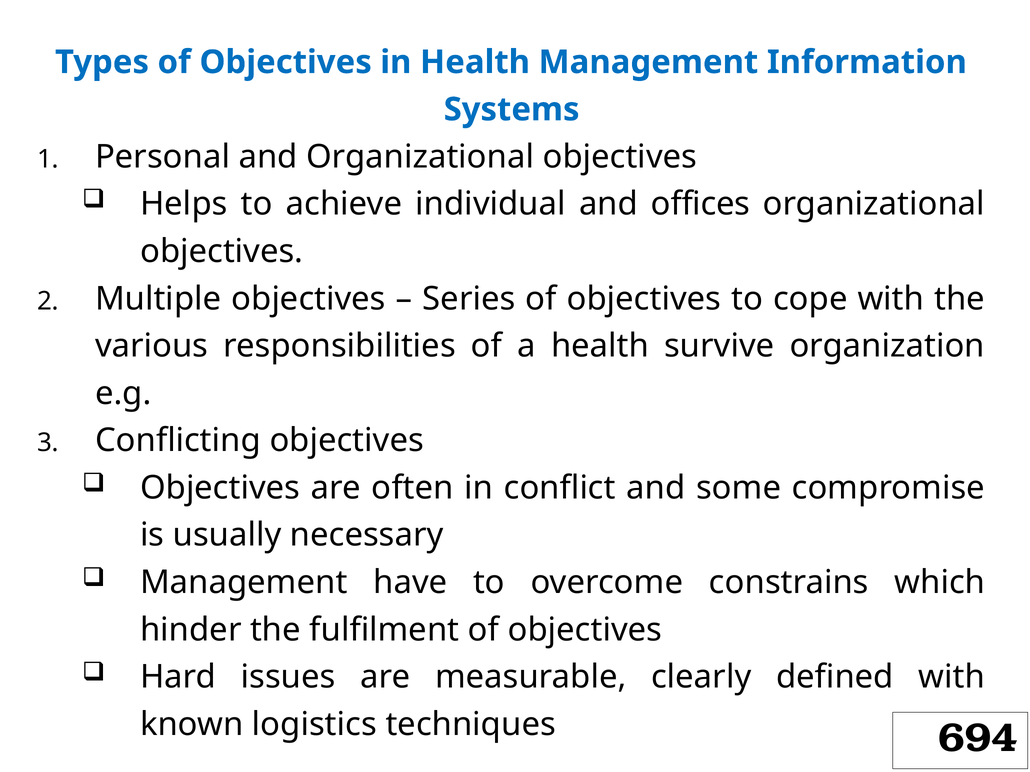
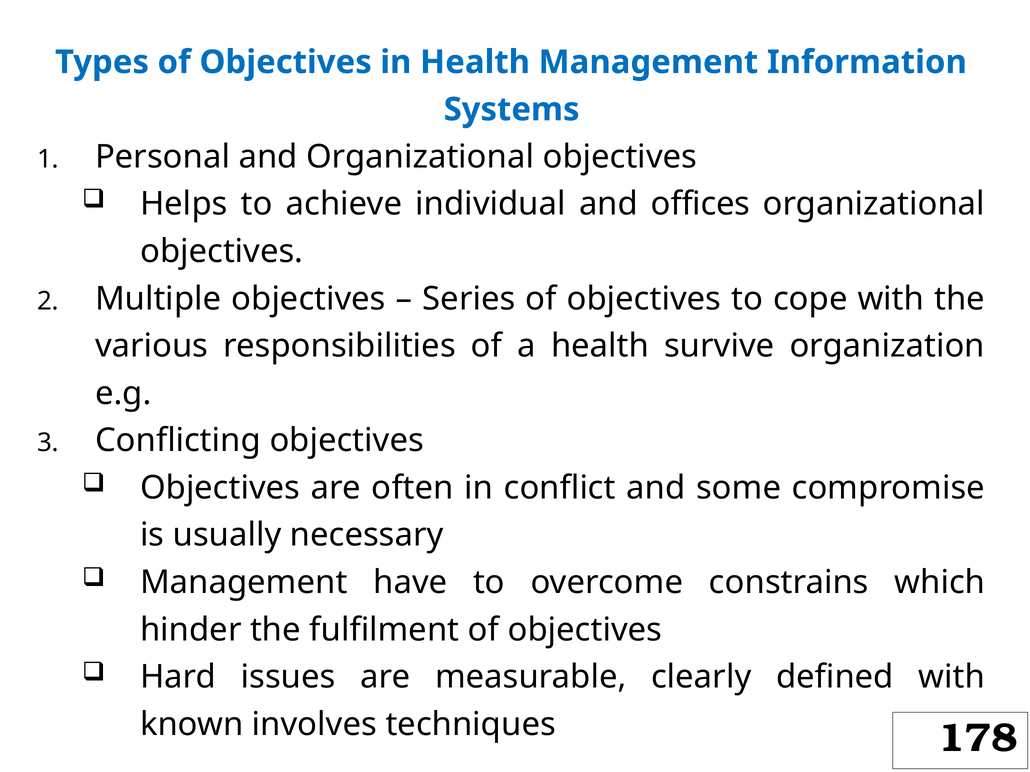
logistics: logistics -> involves (314, 725)
694: 694 -> 178 (978, 738)
